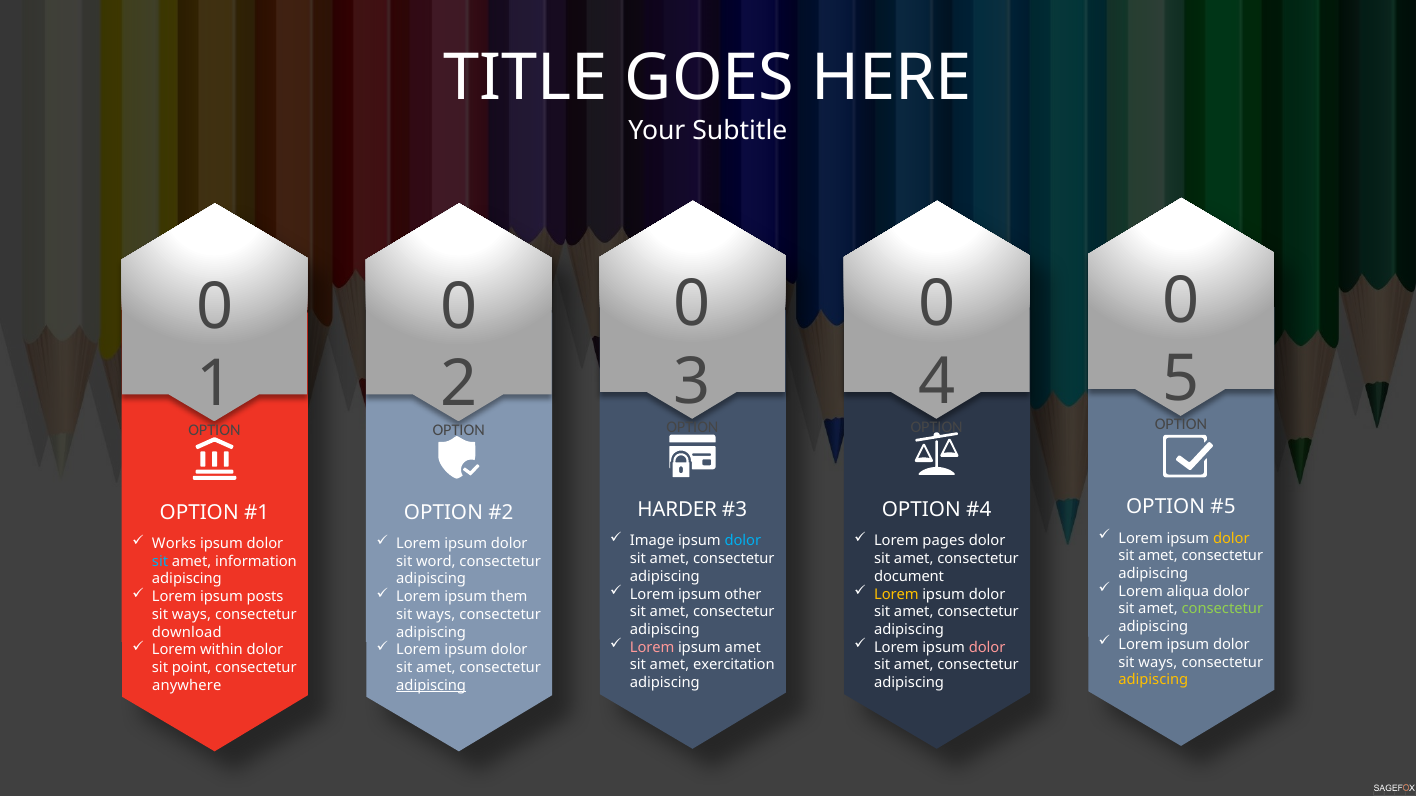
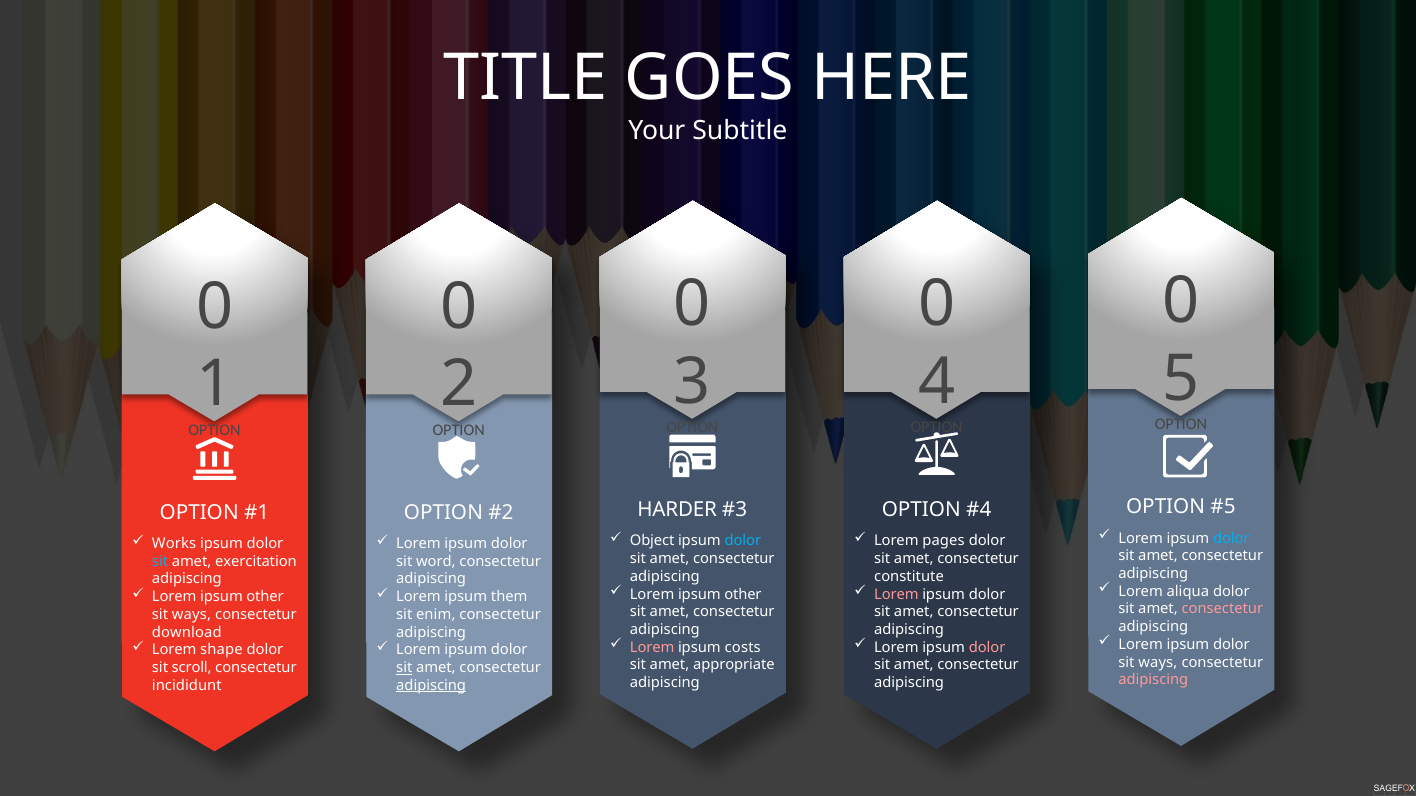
dolor colour: yellow -> light blue (1231, 539)
Image: Image -> Object (652, 541)
information: information -> exercitation (256, 562)
document: document -> constitute (909, 577)
Lorem colour: yellow -> pink (896, 595)
posts: posts -> other (265, 597)
consectetur colour: light green -> pink (1222, 609)
ways: ways -> enim (436, 615)
ipsum amet: amet -> costs (743, 648)
within: within -> shape (221, 650)
exercitation: exercitation -> appropriate (734, 665)
point: point -> scroll (192, 668)
sit underline: none -> present (404, 668)
adipiscing colour: yellow -> pink (1153, 680)
anywhere: anywhere -> incididunt (187, 686)
